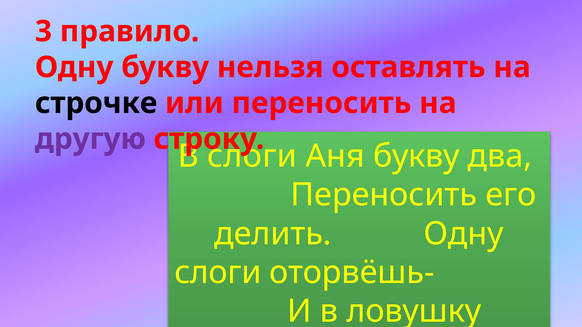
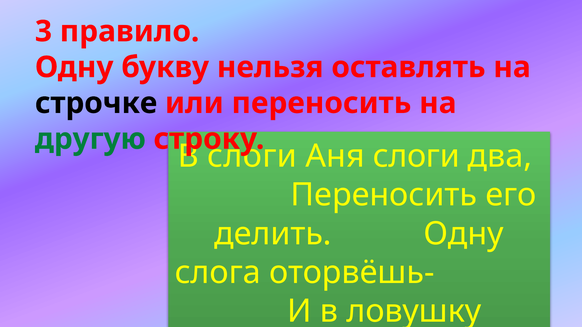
другую colour: purple -> green (90, 139)
Аня букву: букву -> слоги (416, 156)
слоги: слоги -> слога (218, 273)
